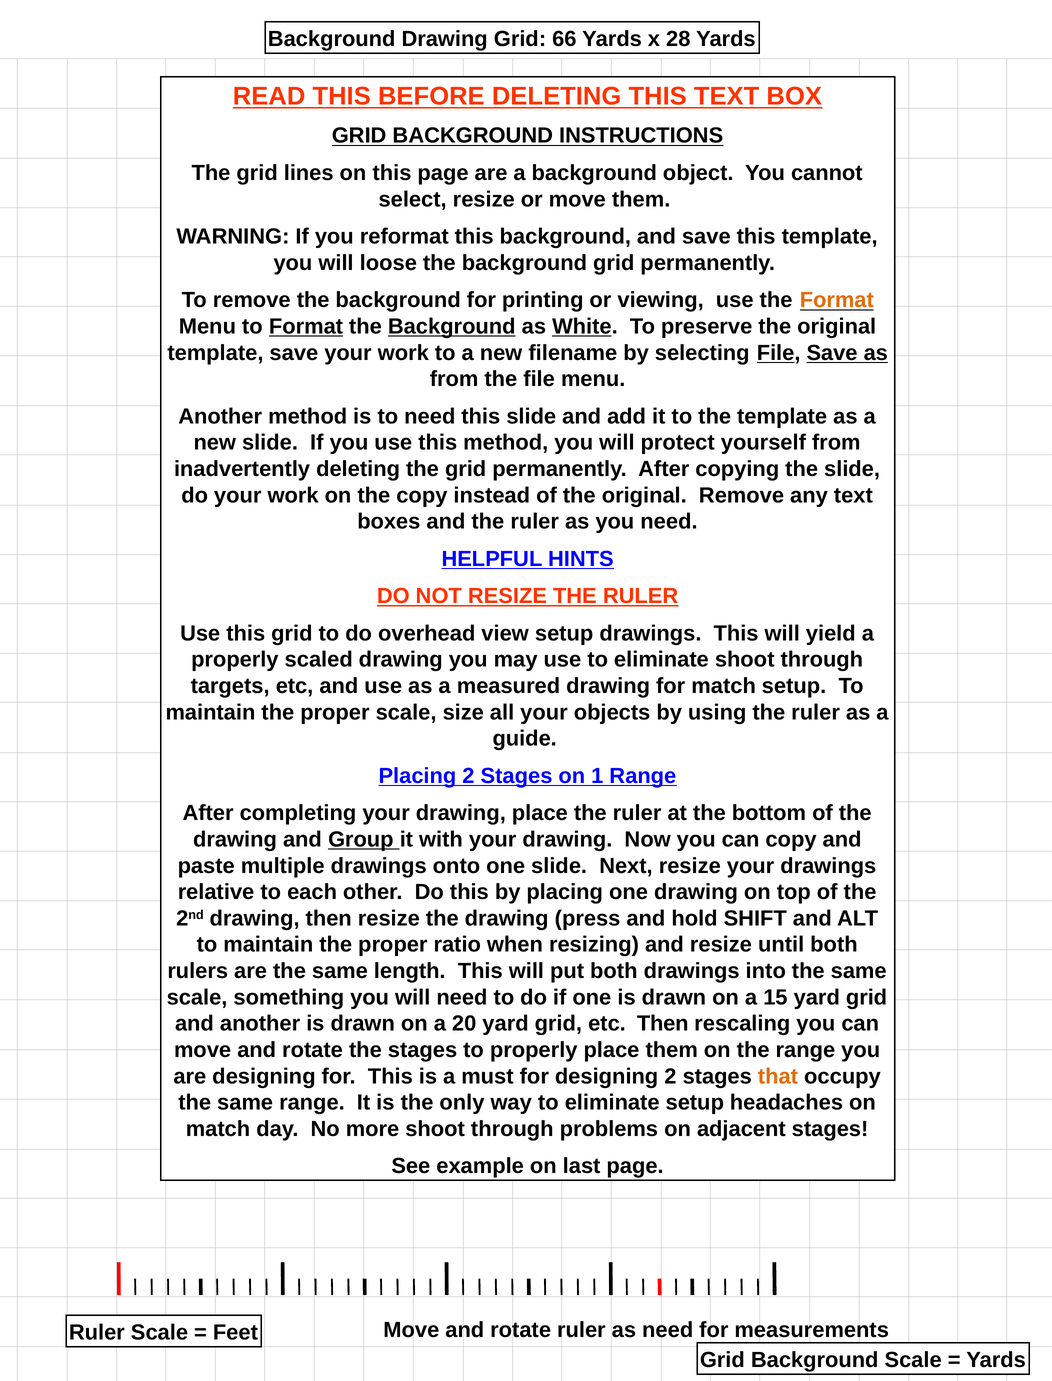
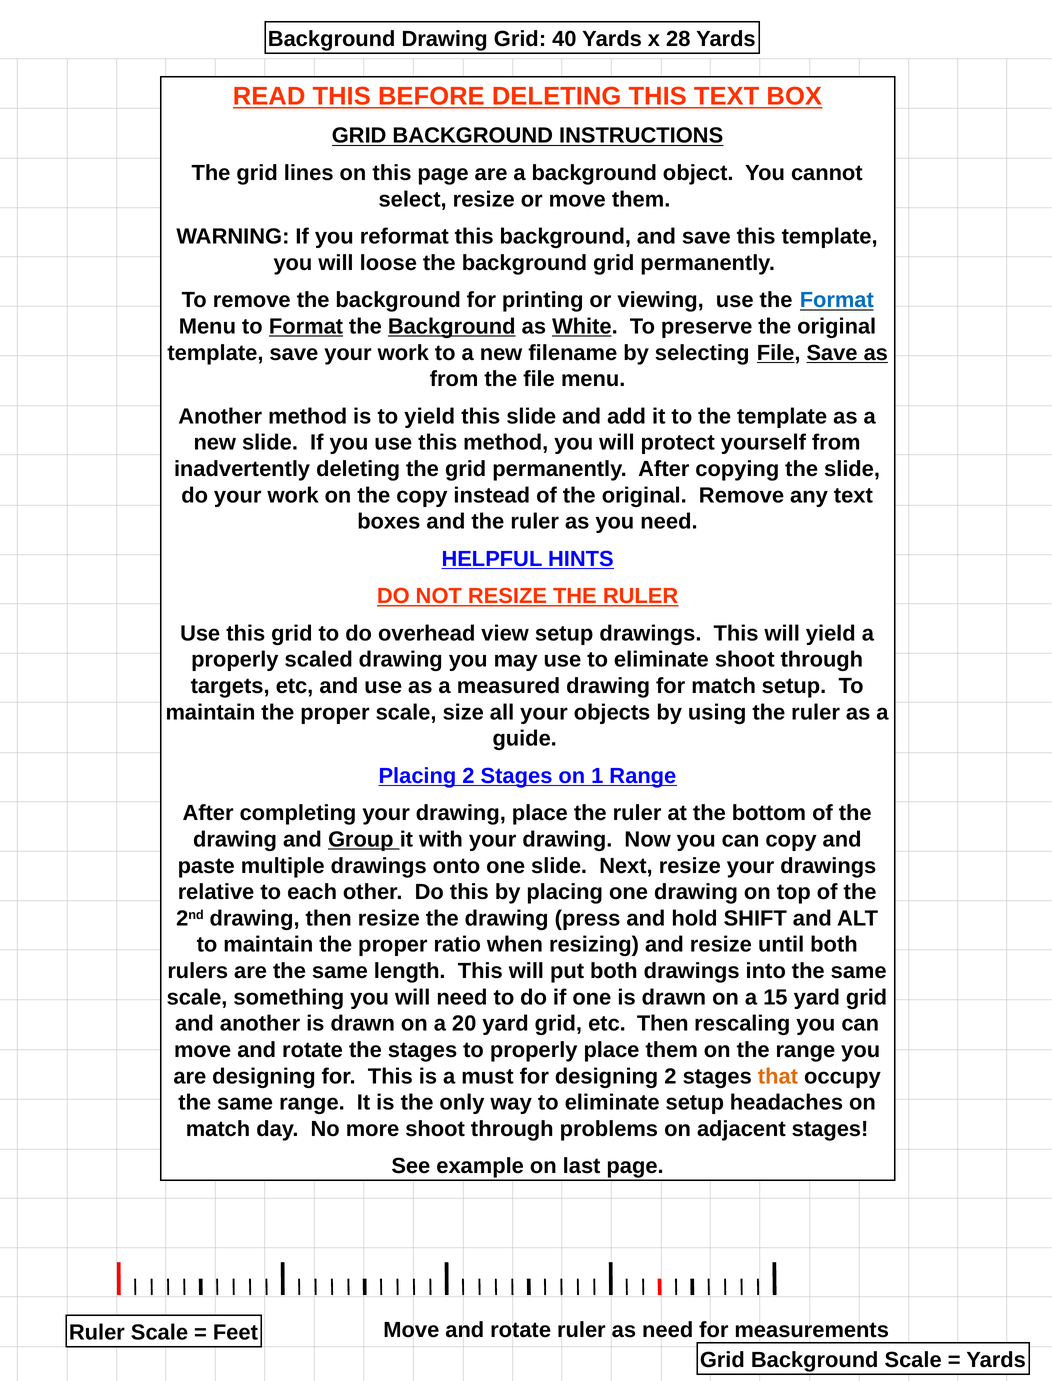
66: 66 -> 40 (564, 39)
Format colour: orange -> blue (837, 300)
to need: need -> yield (430, 416)
